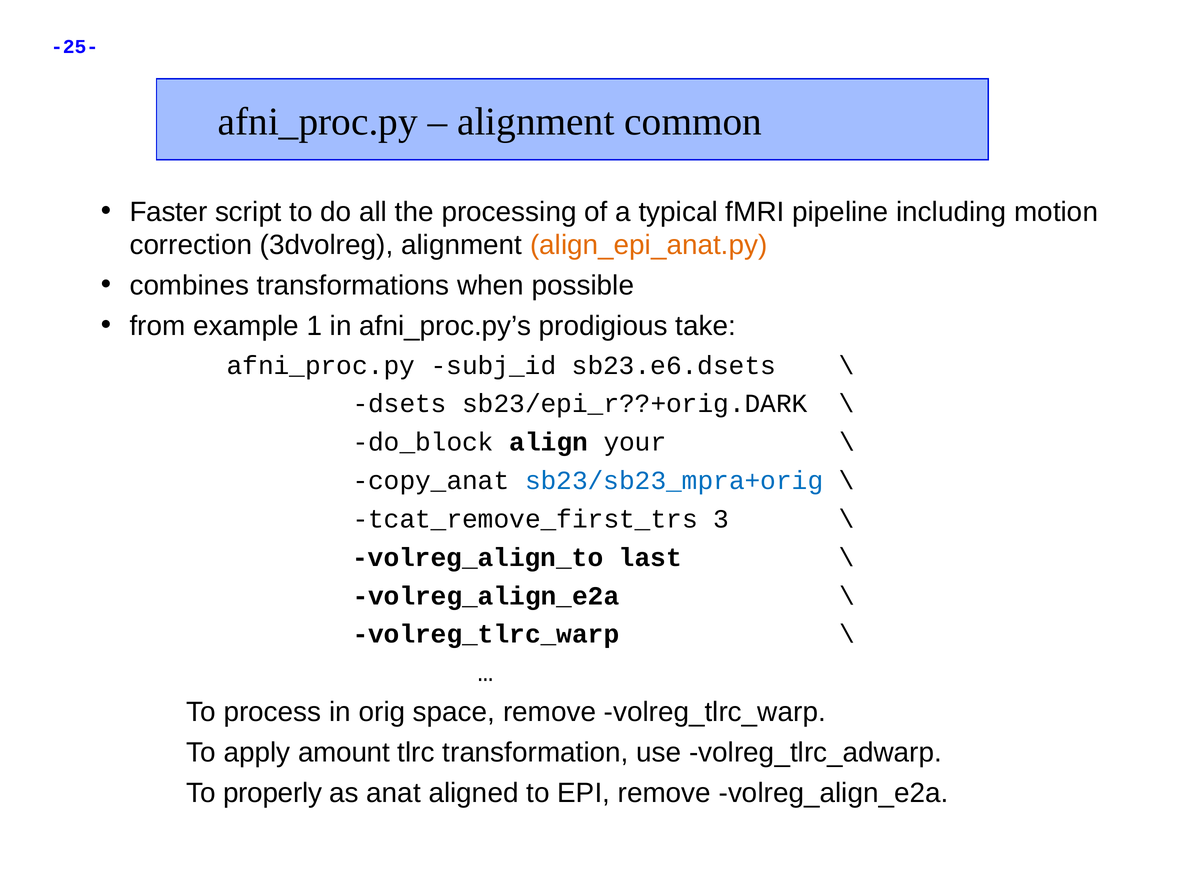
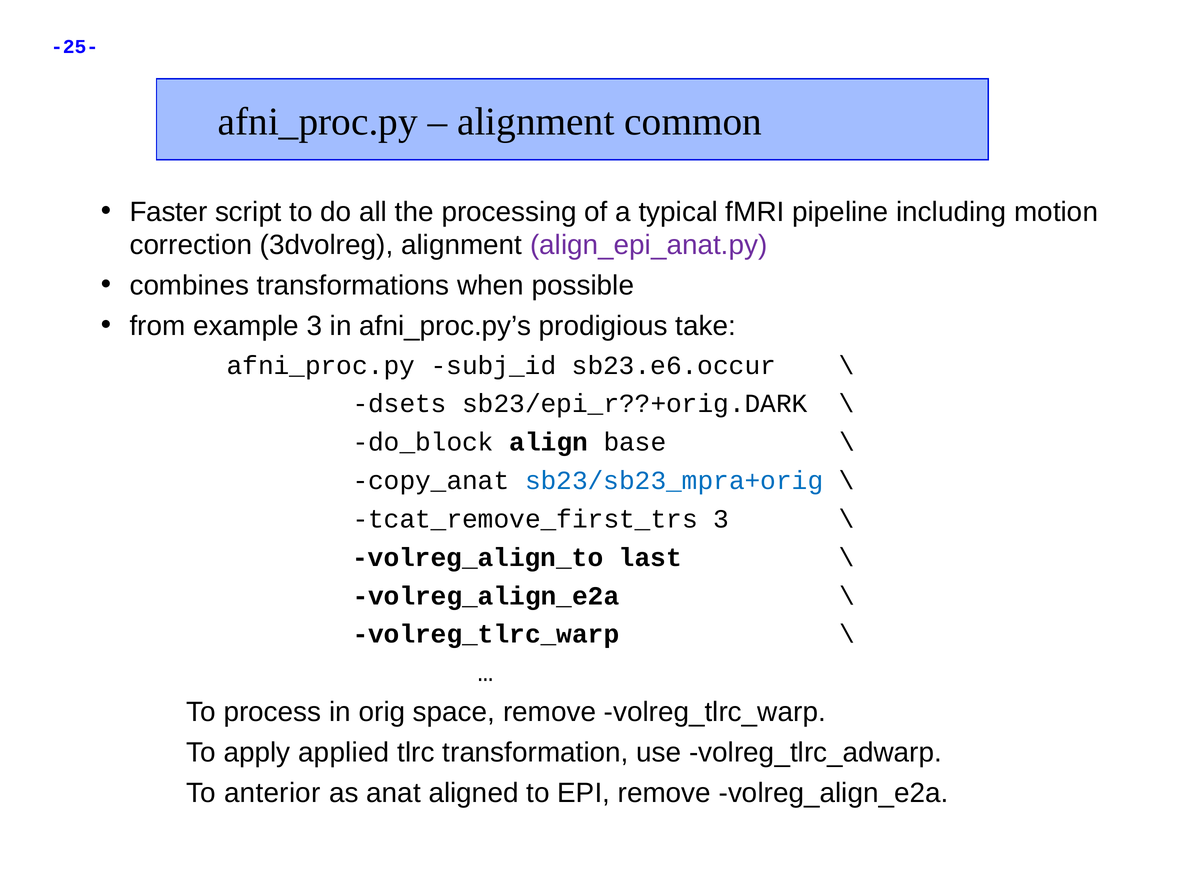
align_epi_anat.py colour: orange -> purple (649, 245)
example 1: 1 -> 3 (314, 326)
sb23.e6.dsets: sb23.e6.dsets -> sb23.e6.occur (674, 365)
your: your -> base (635, 442)
amount: amount -> applied (344, 752)
properly: properly -> anterior (272, 793)
